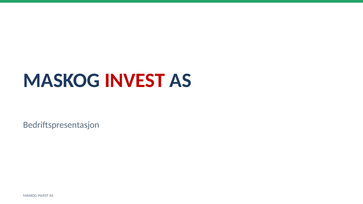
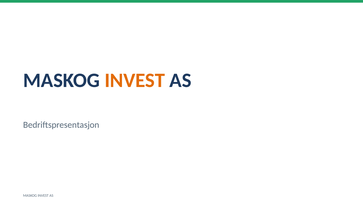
INVEST colour: red -> orange (135, 81)
